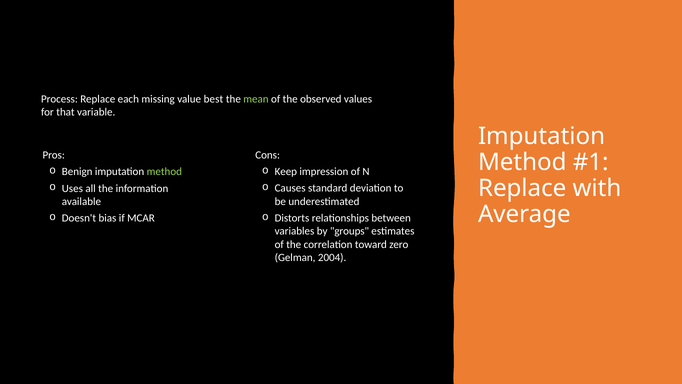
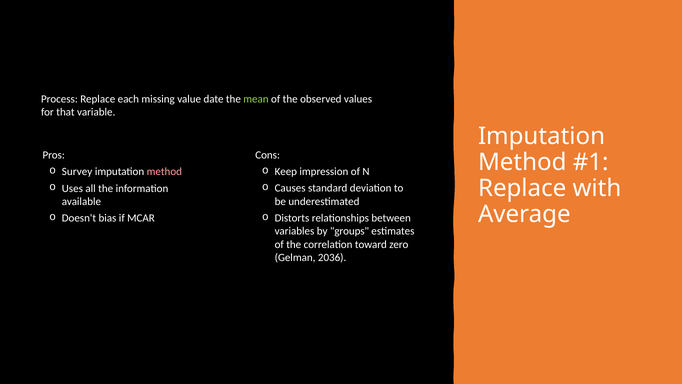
best: best -> date (214, 99)
Benign: Benign -> Survey (77, 172)
method colour: light green -> pink (164, 172)
2004: 2004 -> 2036 (332, 257)
